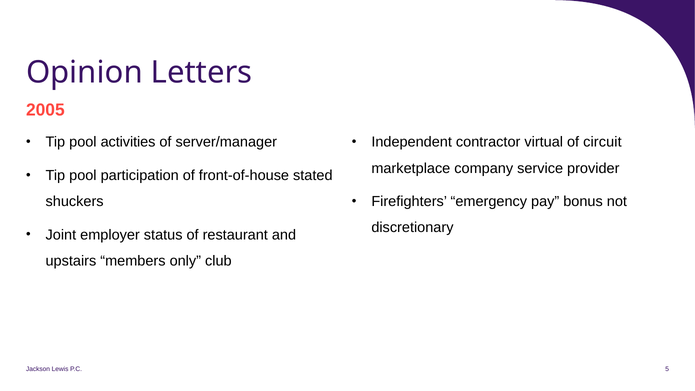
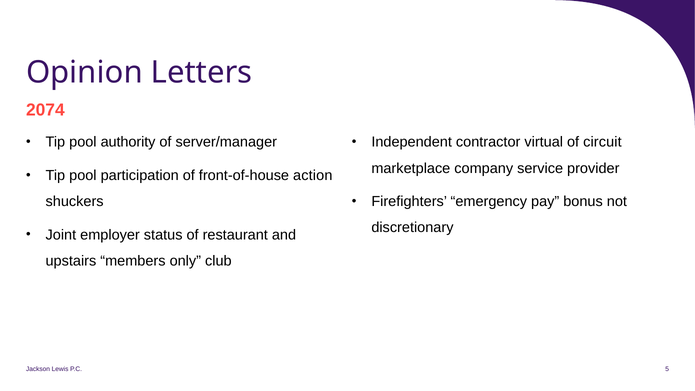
2005: 2005 -> 2074 (45, 110)
activities: activities -> authority (128, 142)
stated: stated -> action (313, 176)
